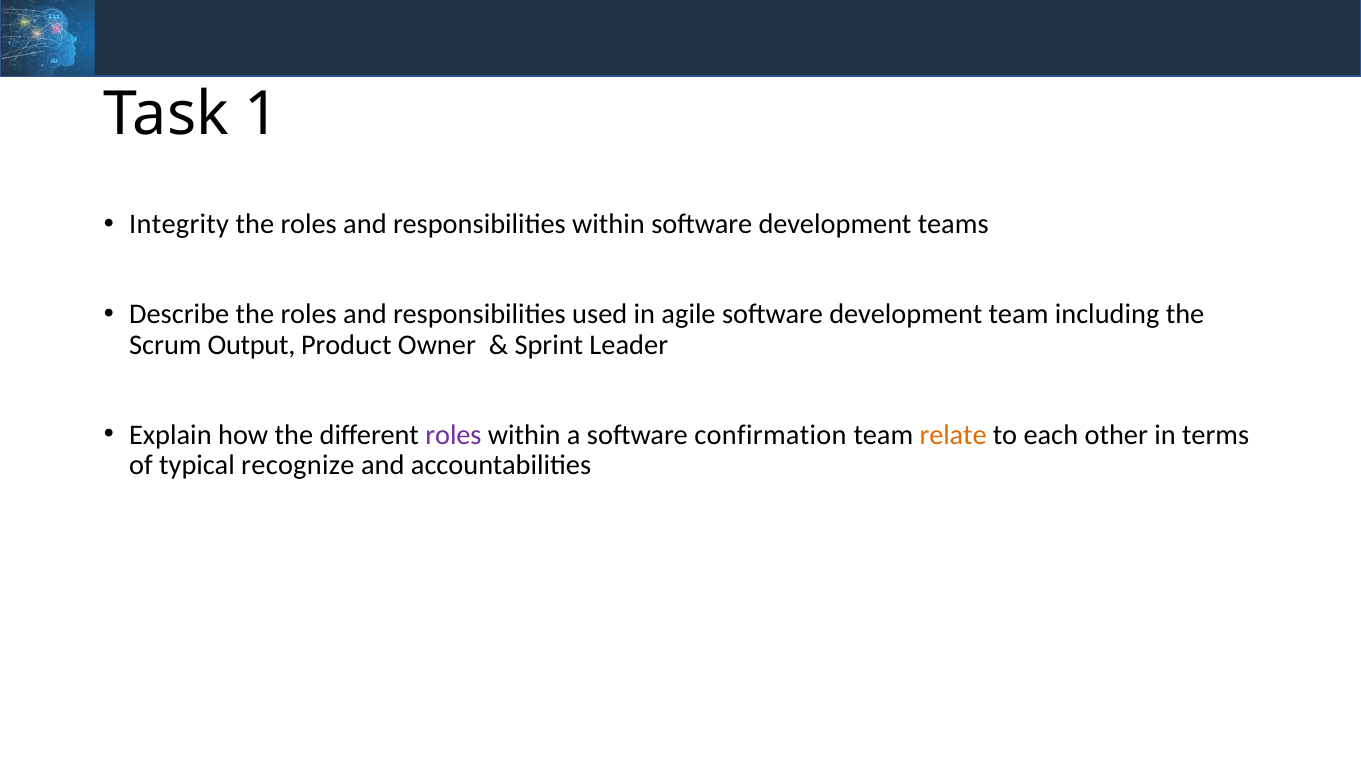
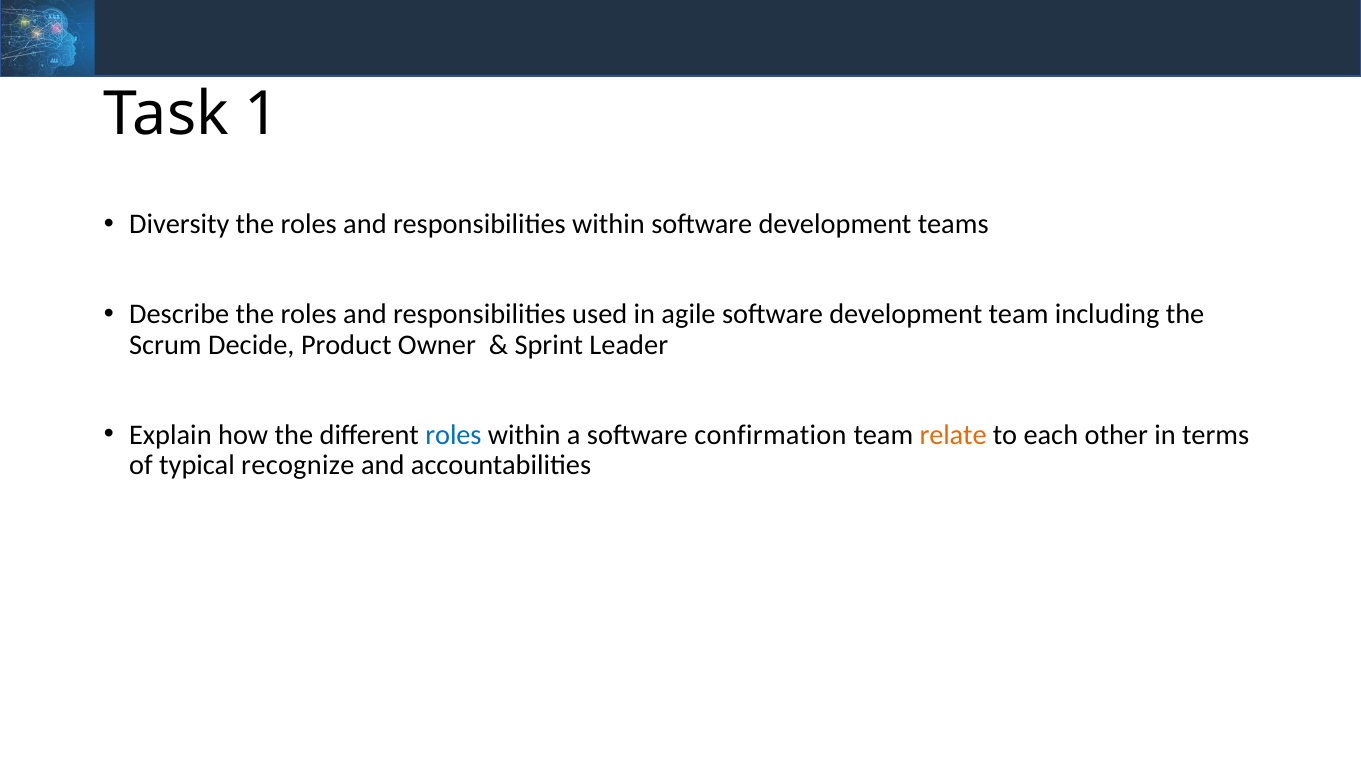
Integrity: Integrity -> Diversity (179, 224)
Output: Output -> Decide (251, 345)
roles colour: purple -> blue (453, 434)
